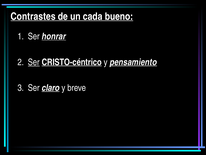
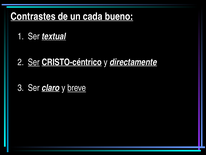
honrar: honrar -> textual (54, 36)
pensamiento: pensamiento -> directamente (133, 62)
breve underline: none -> present (77, 88)
